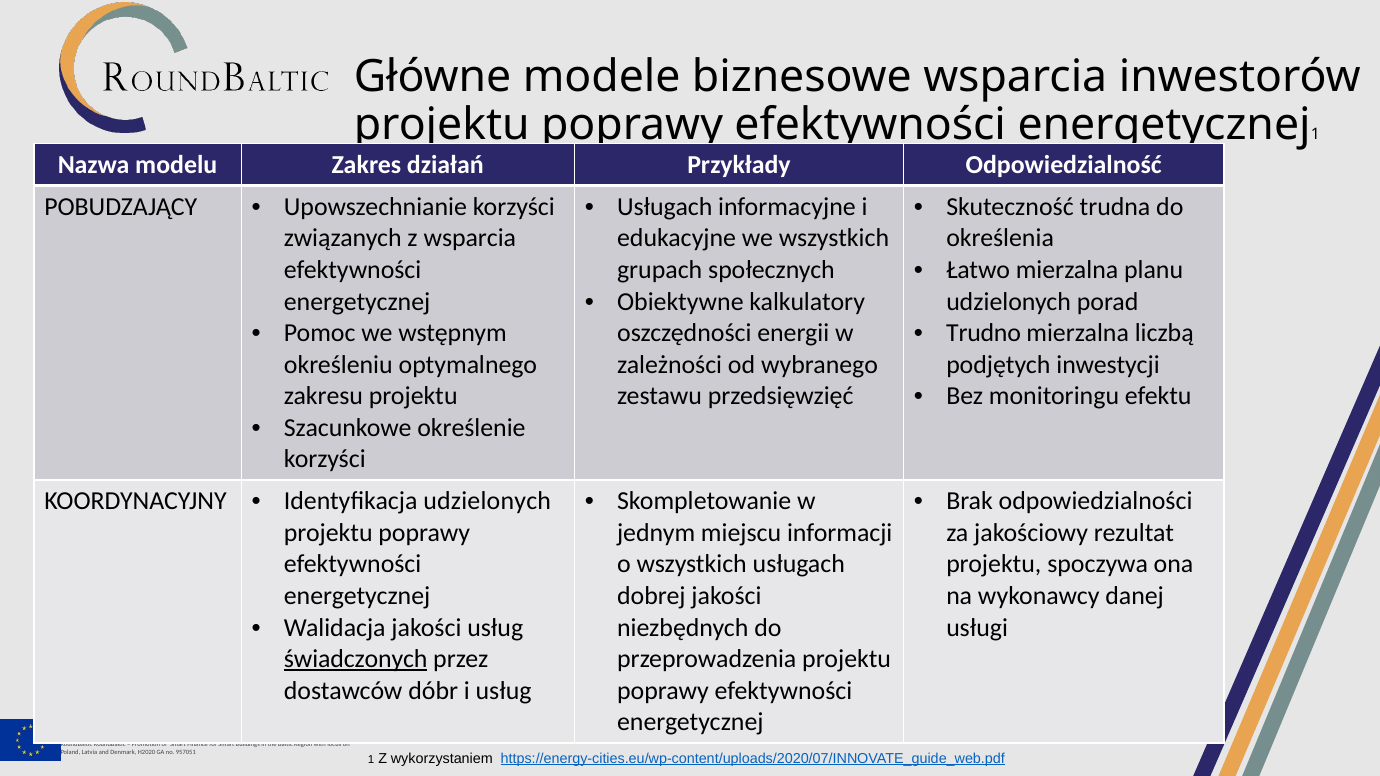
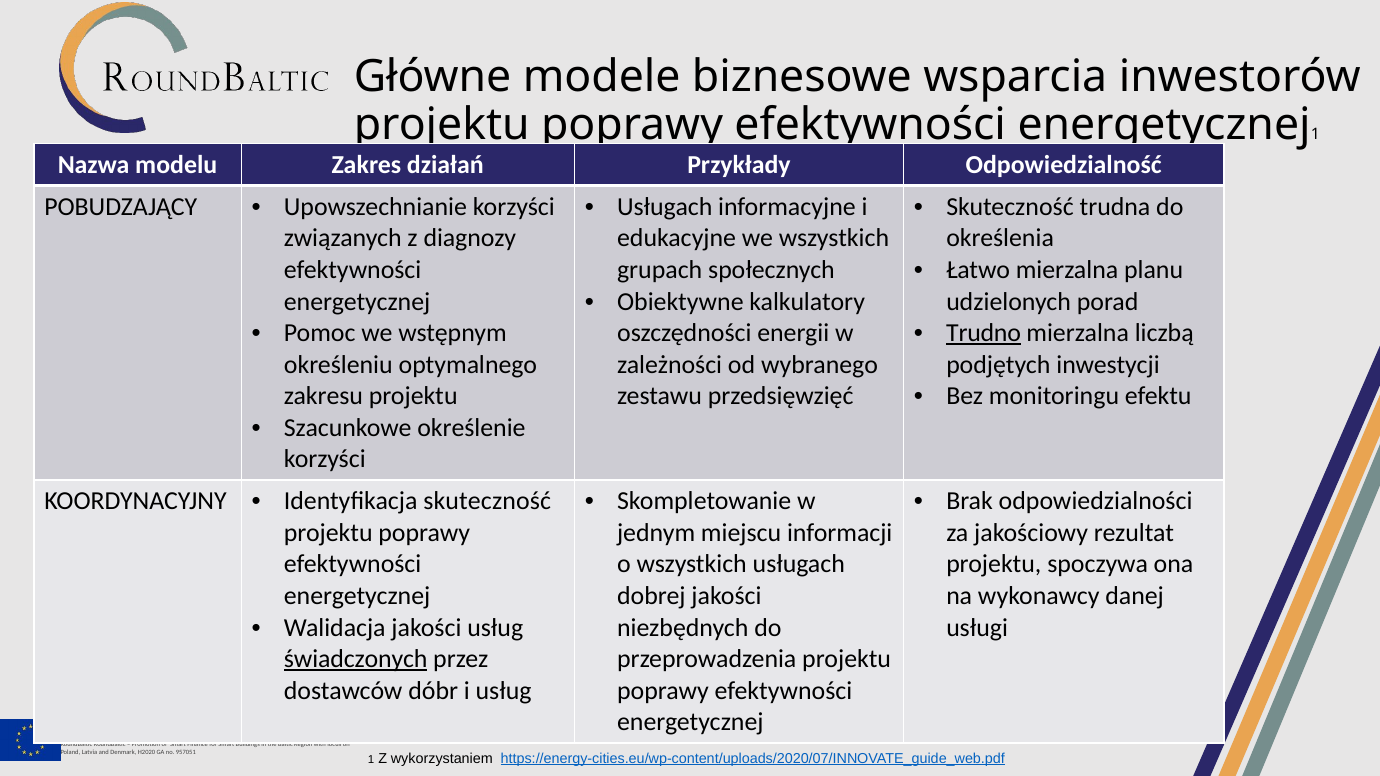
z wsparcia: wsparcia -> diagnozy (470, 238)
Trudno underline: none -> present (984, 333)
Identyfikacja udzielonych: udzielonych -> skuteczność (487, 501)
